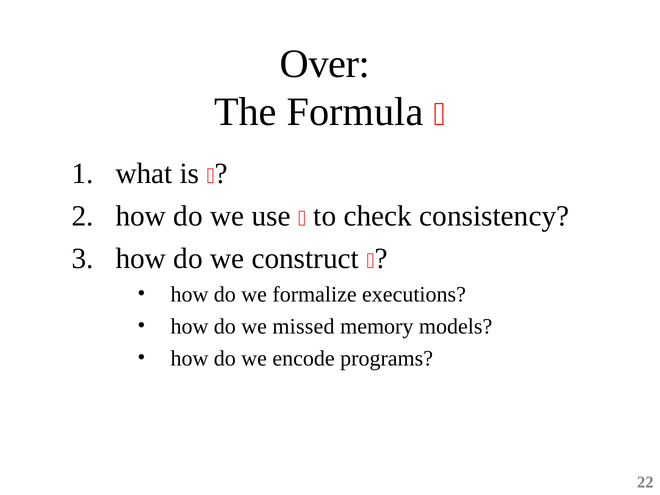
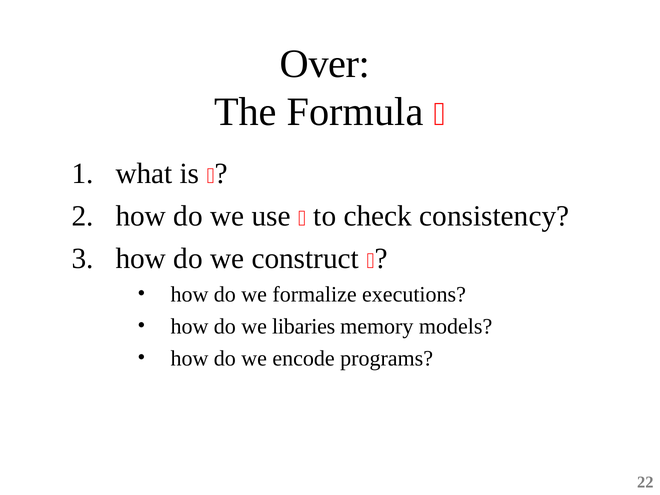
missed: missed -> libaries (304, 326)
